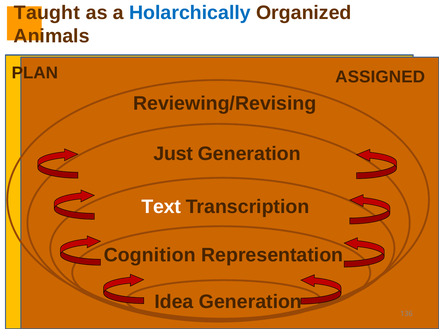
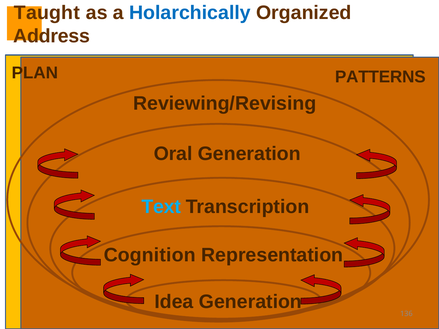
Animals: Animals -> Address (52, 36)
ASSIGNED: ASSIGNED -> PATTERNS (380, 77)
Just: Just -> Oral (173, 154)
Text colour: white -> light blue (161, 207)
